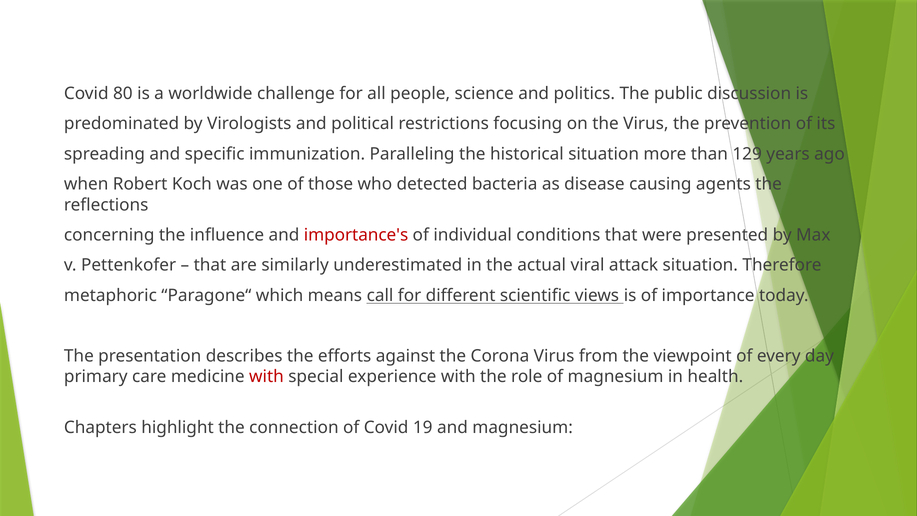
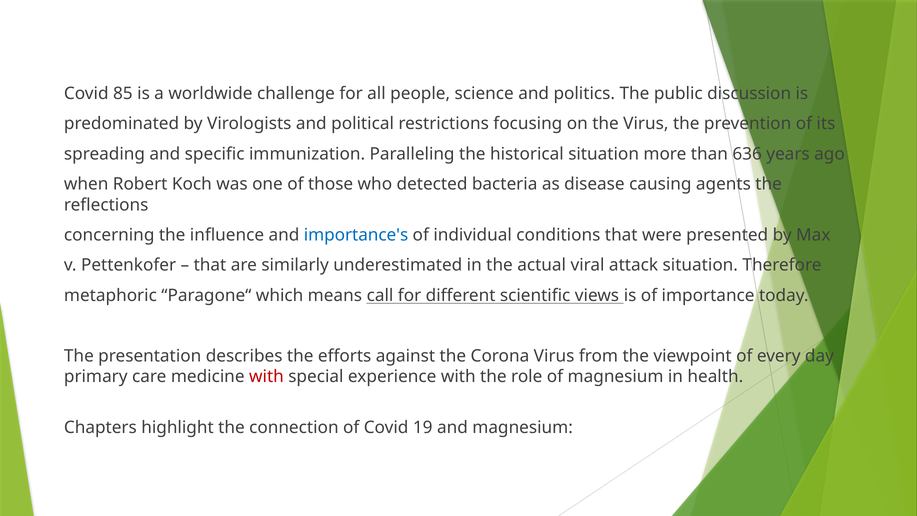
80: 80 -> 85 (123, 94)
129: 129 -> 636 (747, 154)
importance's colour: red -> blue (356, 235)
